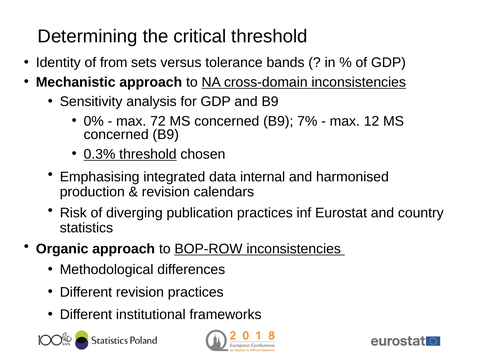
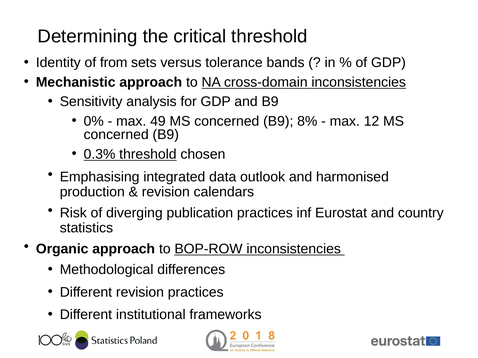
72: 72 -> 49 (158, 121)
7%: 7% -> 8% (307, 121)
internal: internal -> outlook (263, 177)
